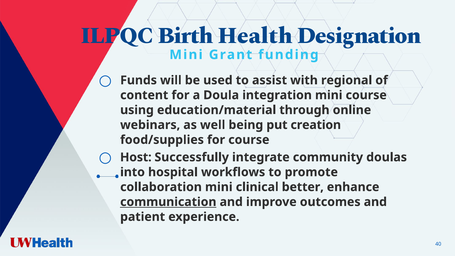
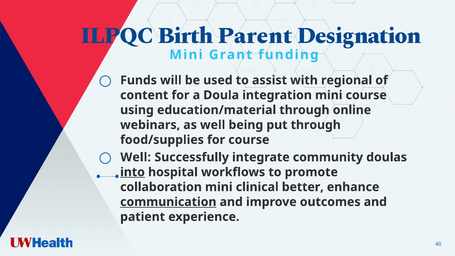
Health: Health -> Parent (255, 35)
put creation: creation -> through (316, 125)
Host: Host -> Well (136, 157)
into underline: none -> present (133, 172)
